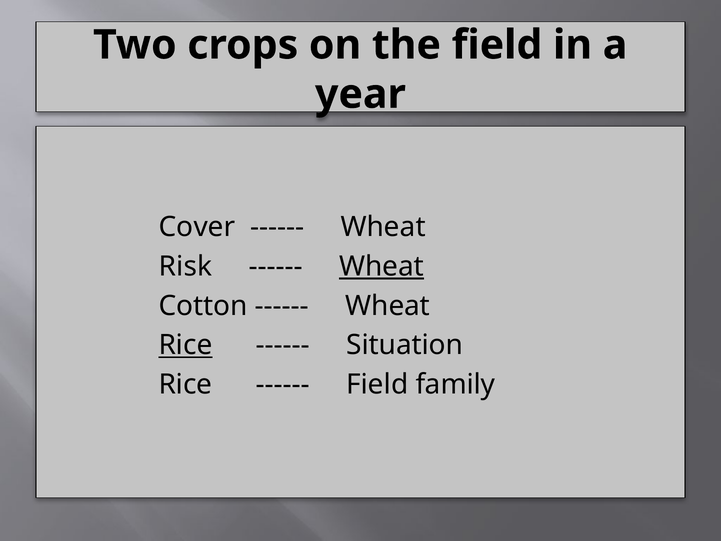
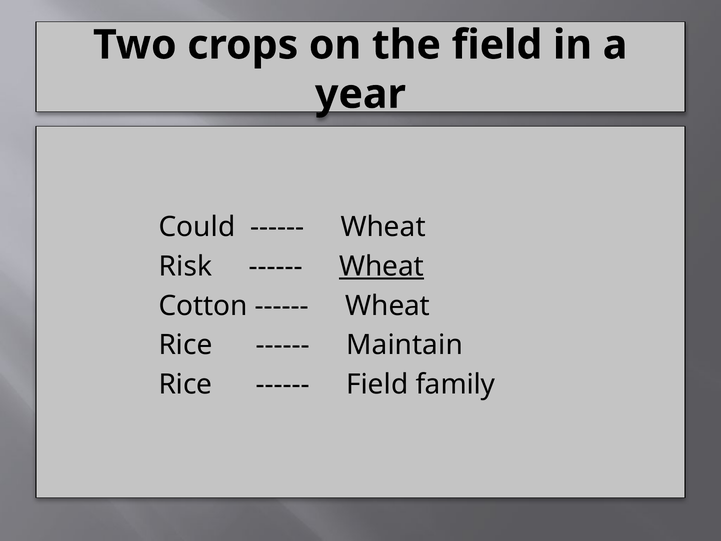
Cover: Cover -> Could (197, 227)
Rice underline: present -> none (185, 345)
Situation: Situation -> Maintain (405, 345)
